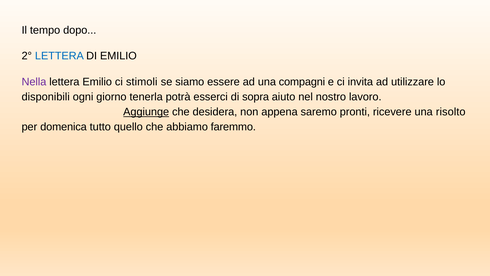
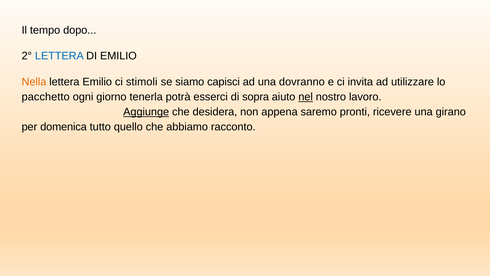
Nella colour: purple -> orange (34, 82)
essere: essere -> capisci (224, 82)
compagni: compagni -> dovranno (302, 82)
disponibili: disponibili -> pacchetto (46, 97)
nel underline: none -> present (306, 97)
risolto: risolto -> girano (451, 112)
faremmo: faremmo -> racconto (233, 127)
